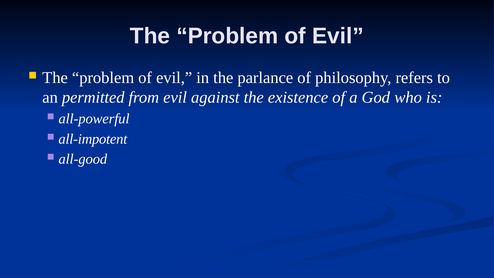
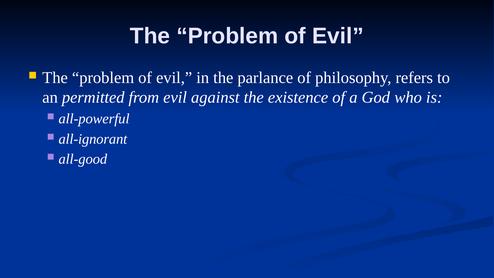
all-impotent: all-impotent -> all-ignorant (93, 139)
